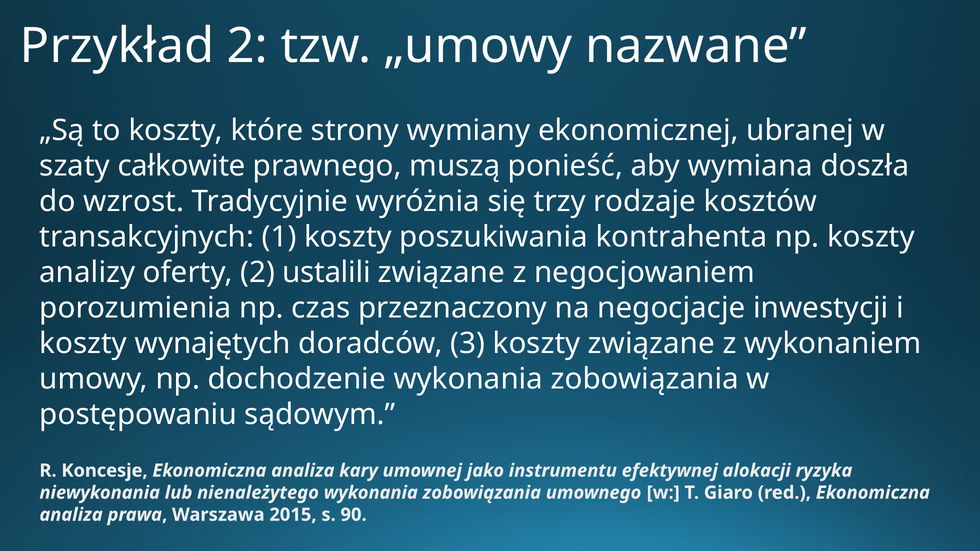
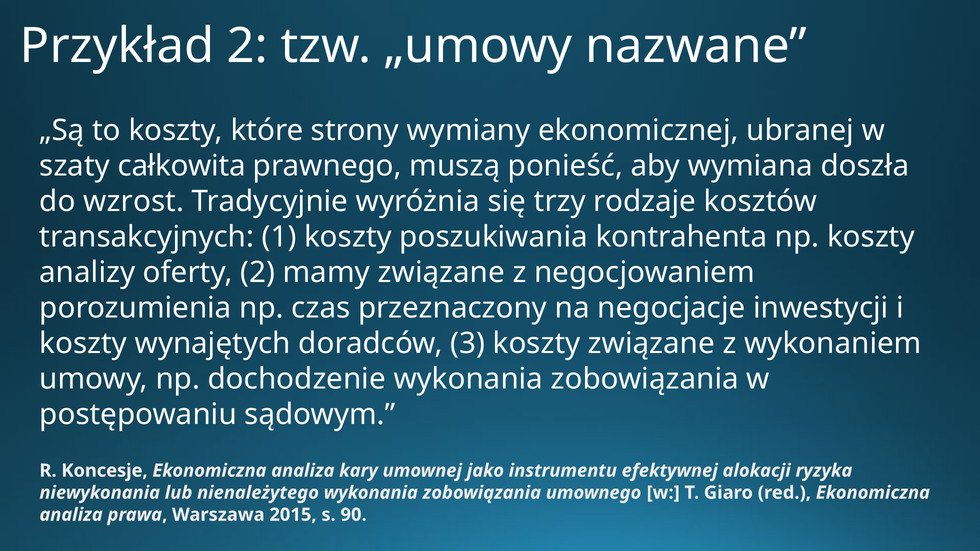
całkowite: całkowite -> całkowita (182, 166)
ustalili: ustalili -> mamy (326, 273)
